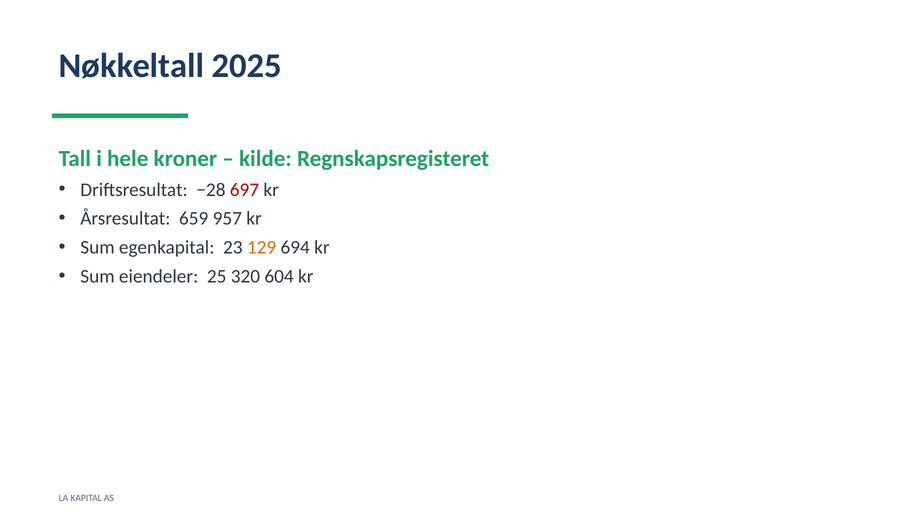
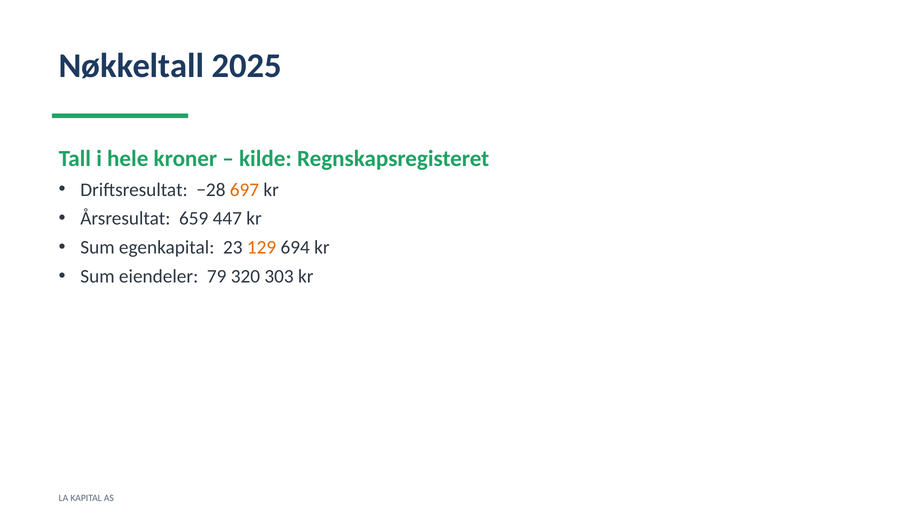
697 colour: red -> orange (244, 190)
957: 957 -> 447 (227, 219)
25: 25 -> 79 (217, 276)
604: 604 -> 303 (279, 276)
